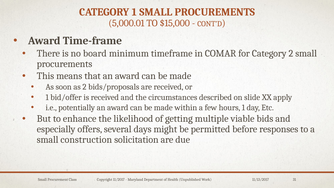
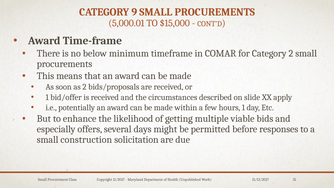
CATEGORY 1: 1 -> 9 (134, 12)
board: board -> below (95, 53)
